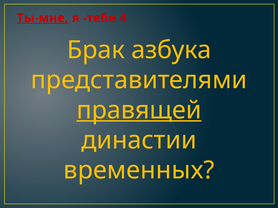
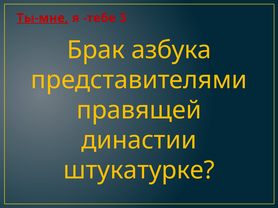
4: 4 -> 3 (123, 18)
правящей underline: present -> none (139, 110)
временных: временных -> штукатурке (139, 171)
